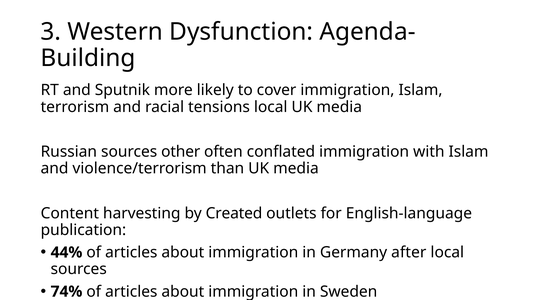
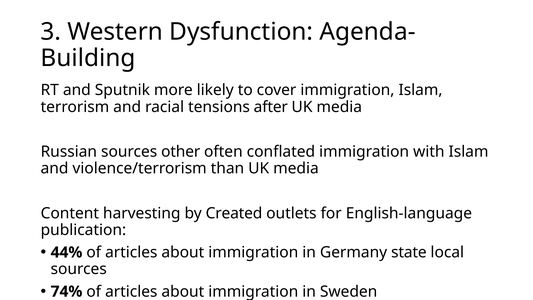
tensions local: local -> after (271, 107)
after: after -> state (409, 252)
